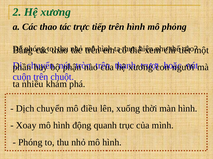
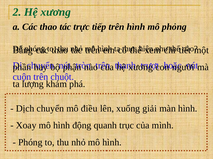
nhiều: nhiều -> lượng (33, 84)
thời: thời -> giải (150, 109)
